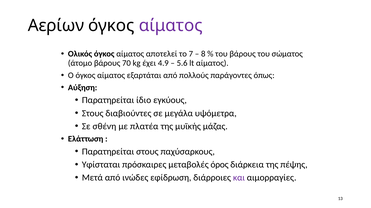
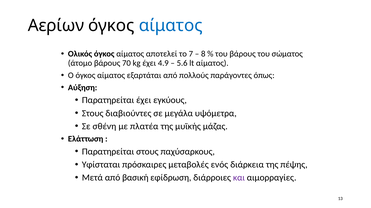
αίματος colour: purple -> blue (171, 26)
Παρατηρείται ίδιο: ίδιο -> έχει (144, 100)
όρος: όρος -> ενός (219, 165)
ινώδες: ινώδες -> βασική (135, 178)
